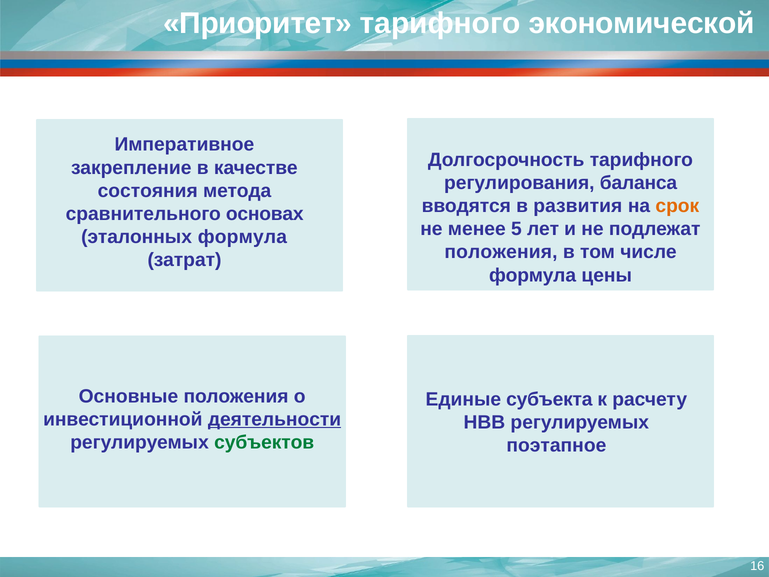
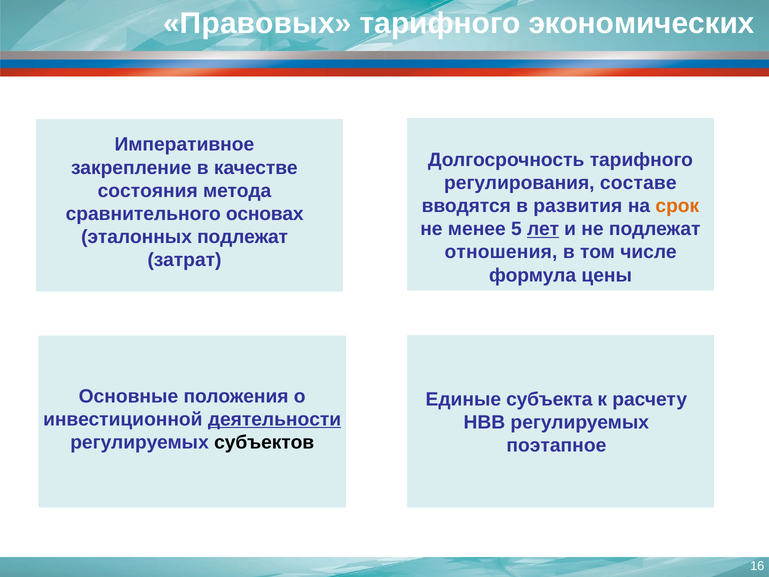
Приоритет: Приоритет -> Правовых (257, 23)
экономической: экономической -> экономических (641, 23)
баланса: баланса -> составе (638, 183)
лет underline: none -> present (543, 229)
эталонных формула: формула -> подлежат (243, 237)
положения: положения -> отношения (501, 252)
субъектов colour: green -> black (264, 442)
